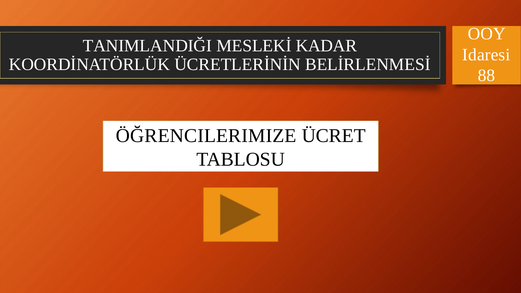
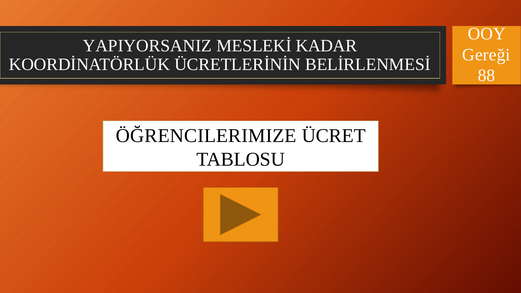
TANIMLANDIĞI: TANIMLANDIĞI -> YAPIYORSANIZ (147, 46)
Idaresi: Idaresi -> Gereği (486, 55)
